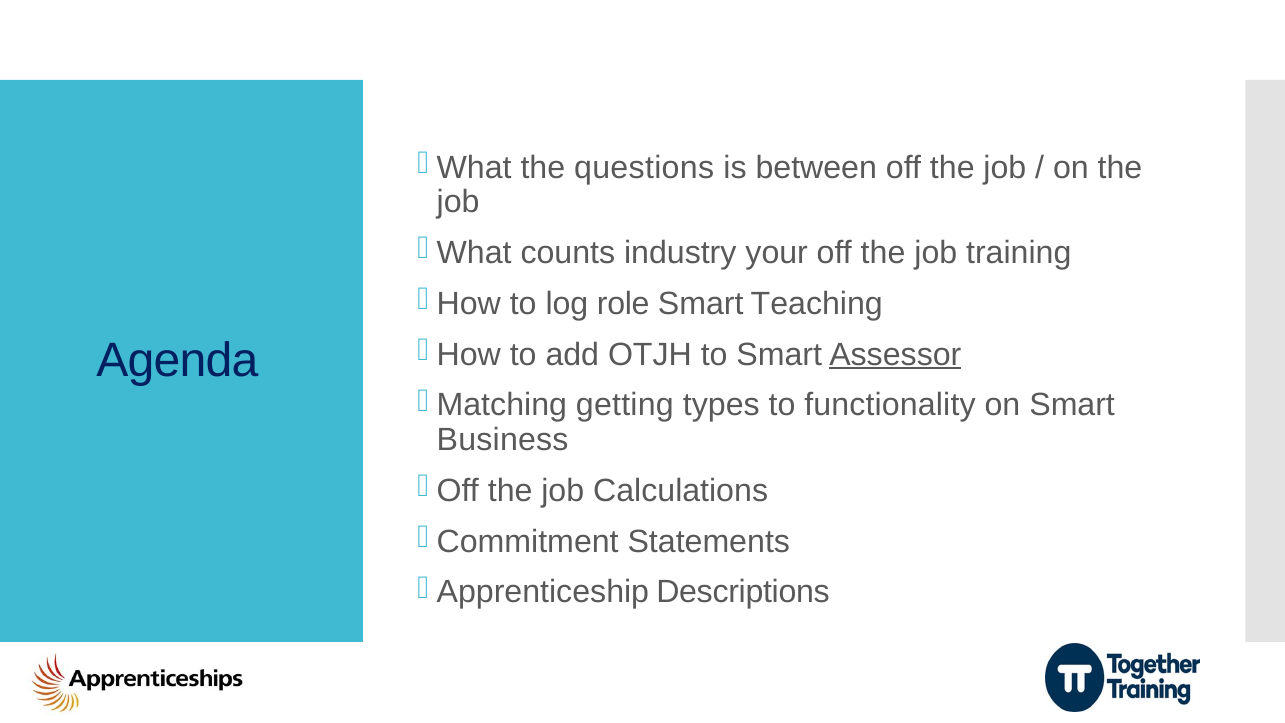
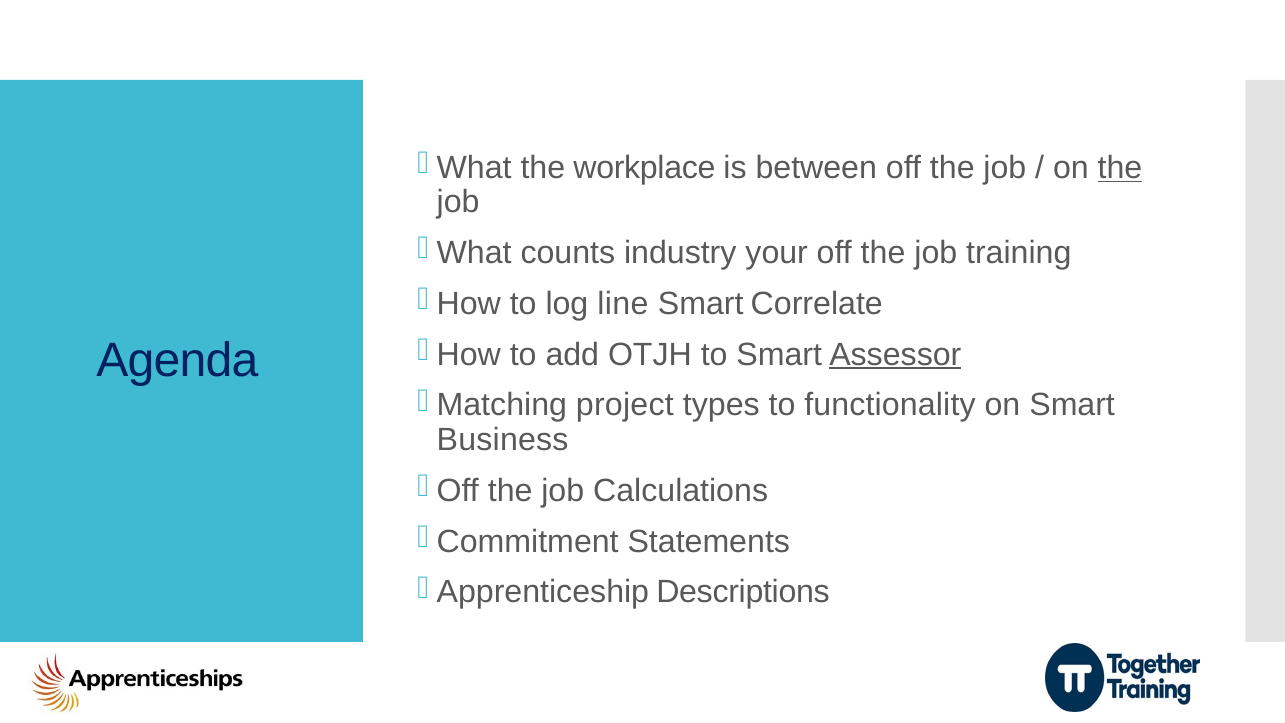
questions: questions -> workplace (644, 168)
the underline: none -> present (1120, 168)
role: role -> line (623, 304)
Teaching: Teaching -> Correlate (817, 304)
getting: getting -> project (625, 405)
